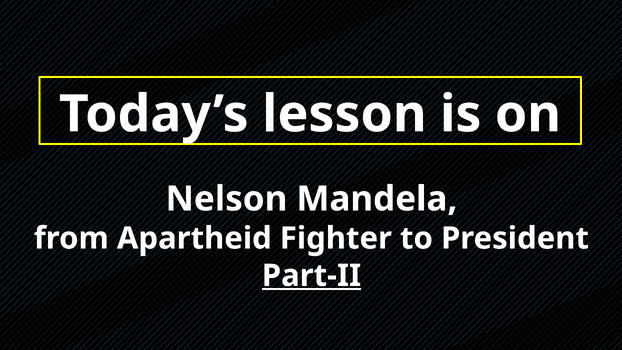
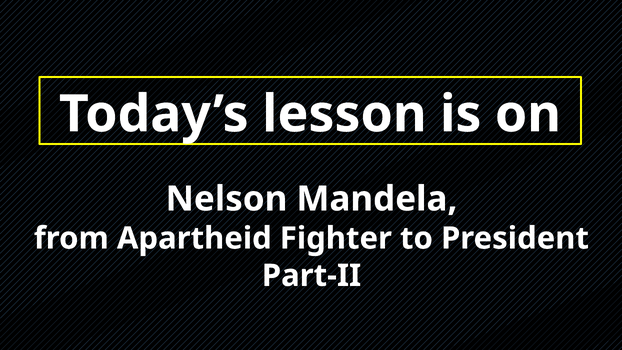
Part-II underline: present -> none (312, 276)
